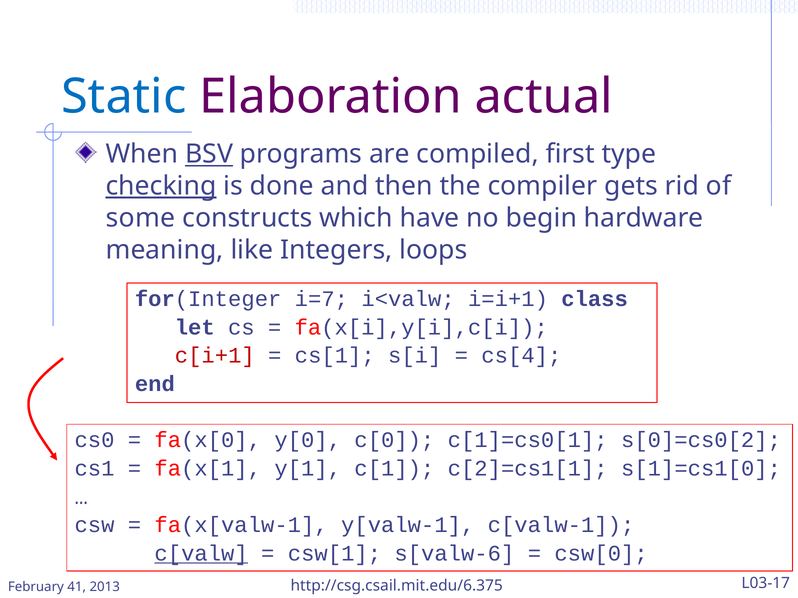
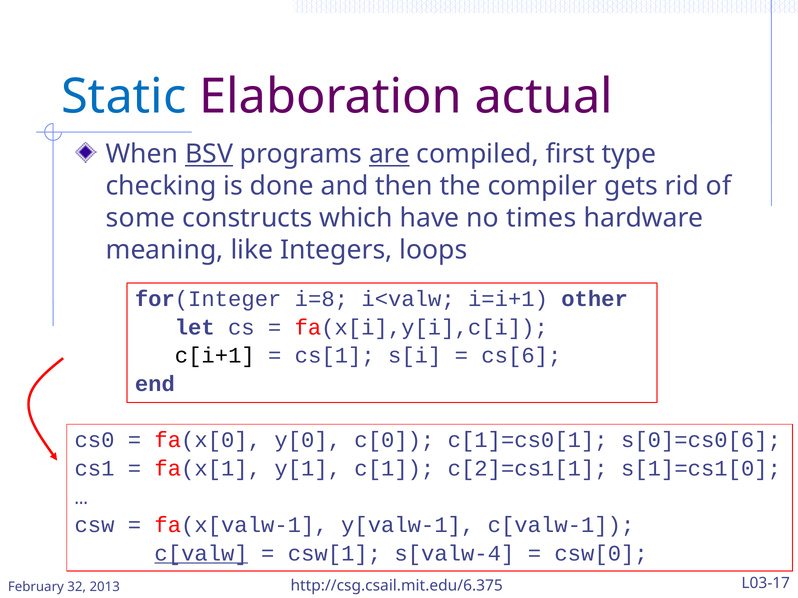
are underline: none -> present (389, 154)
checking underline: present -> none (161, 186)
begin: begin -> times (541, 218)
i=7: i=7 -> i=8 (321, 299)
class: class -> other (595, 299)
c[i+1 colour: red -> black (215, 356)
cs[4: cs[4 -> cs[6 (521, 356)
s[0]=cs0[2: s[0]=cs0[2 -> s[0]=cs0[6 (701, 440)
s[valw-6: s[valw-6 -> s[valw-4 (454, 554)
41: 41 -> 32 (77, 587)
